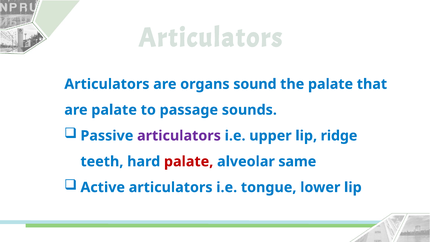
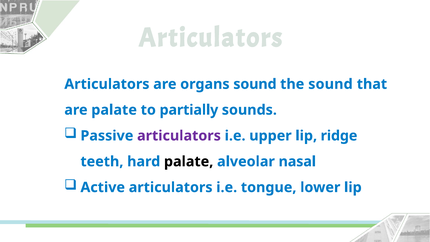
the palate: palate -> sound (330, 84)
passage: passage -> partially (189, 110)
palate colour: red -> black (189, 161)
same: same -> nasal (297, 161)
